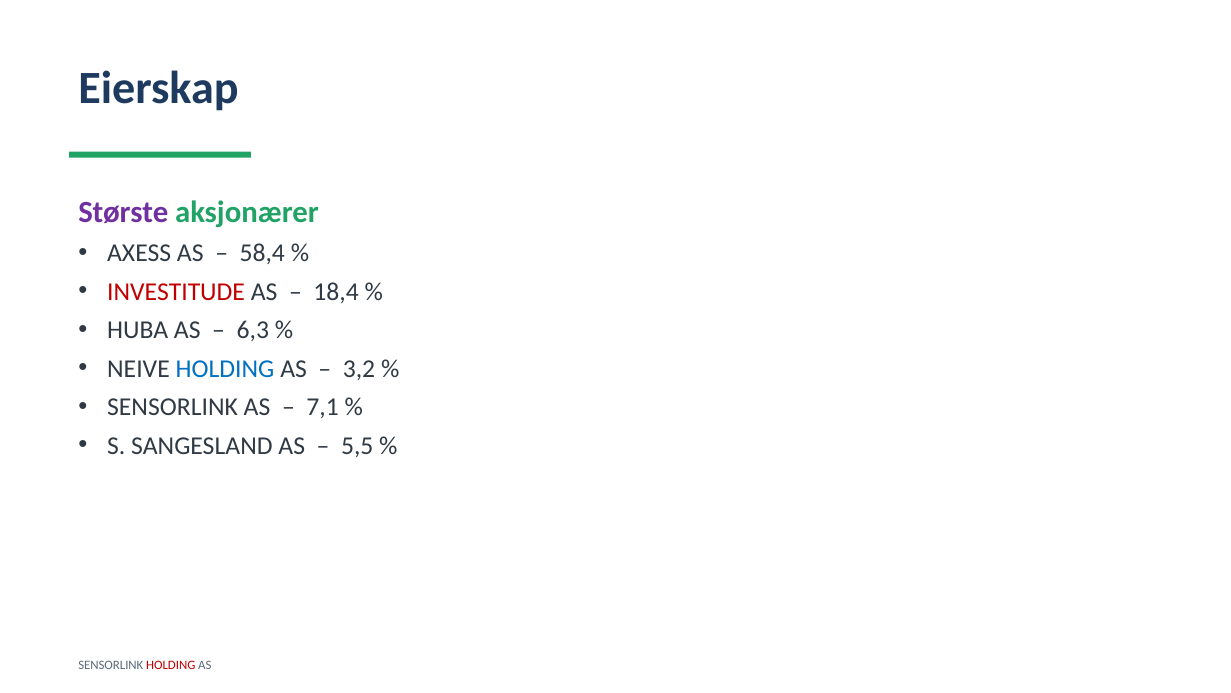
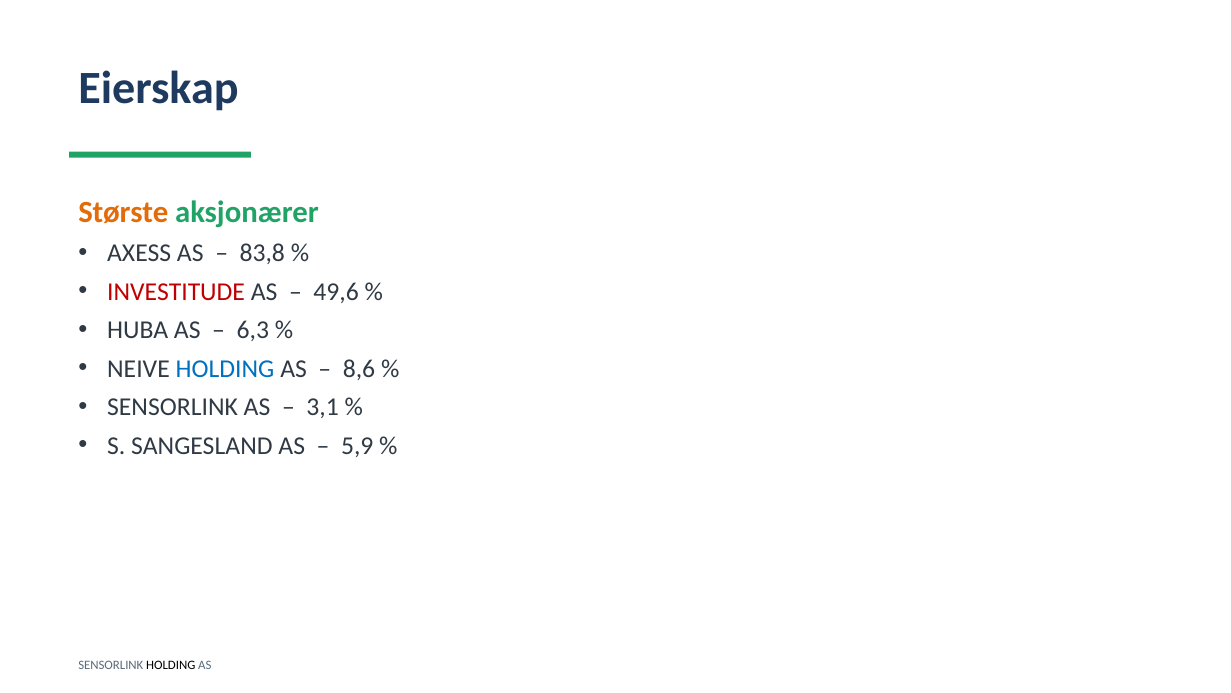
Største colour: purple -> orange (123, 212)
58,4: 58,4 -> 83,8 (262, 253)
18,4: 18,4 -> 49,6 (336, 292)
3,2: 3,2 -> 8,6 (359, 369)
7,1: 7,1 -> 3,1 (323, 407)
5,5: 5,5 -> 5,9 (357, 446)
HOLDING colour: red -> black (171, 664)
